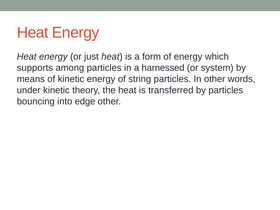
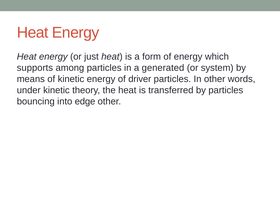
harnessed: harnessed -> generated (163, 68)
string: string -> driver (140, 79)
